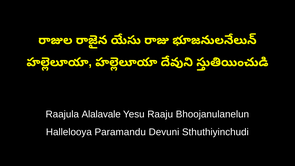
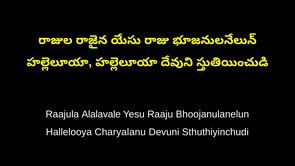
Paramandu: Paramandu -> Charyalanu (120, 132)
